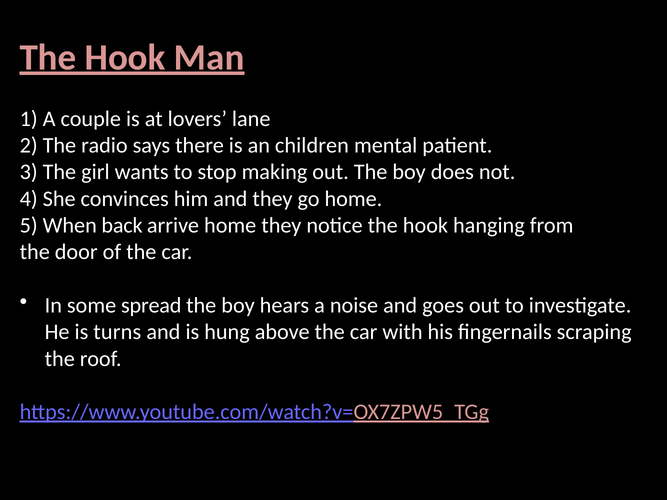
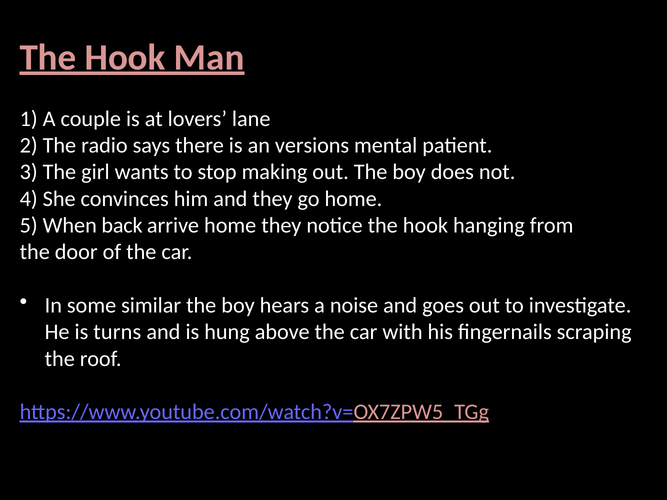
children: children -> versions (312, 145)
spread: spread -> similar (151, 306)
